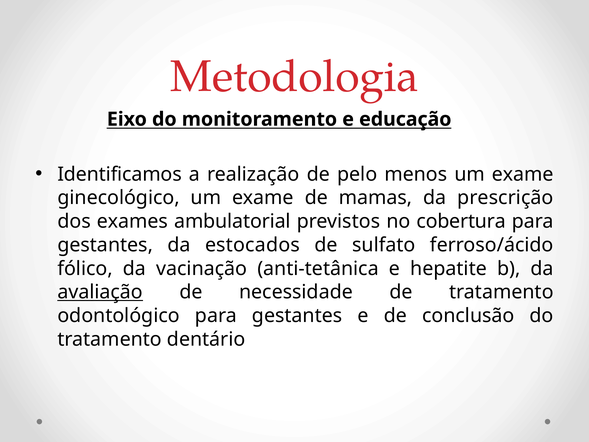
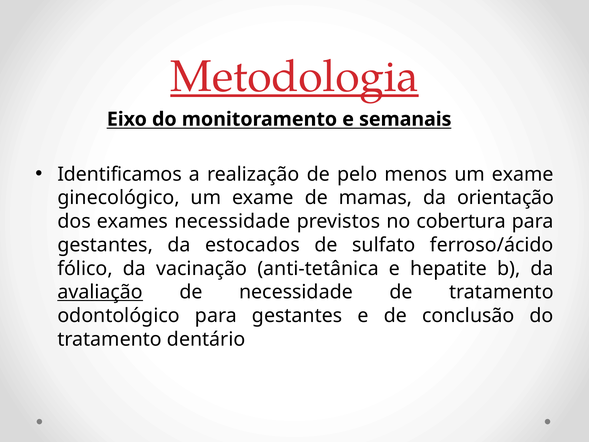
Metodologia underline: none -> present (294, 77)
educação: educação -> semanais (405, 119)
prescrição: prescrição -> orientação (505, 198)
exames ambulatorial: ambulatorial -> necessidade (232, 221)
